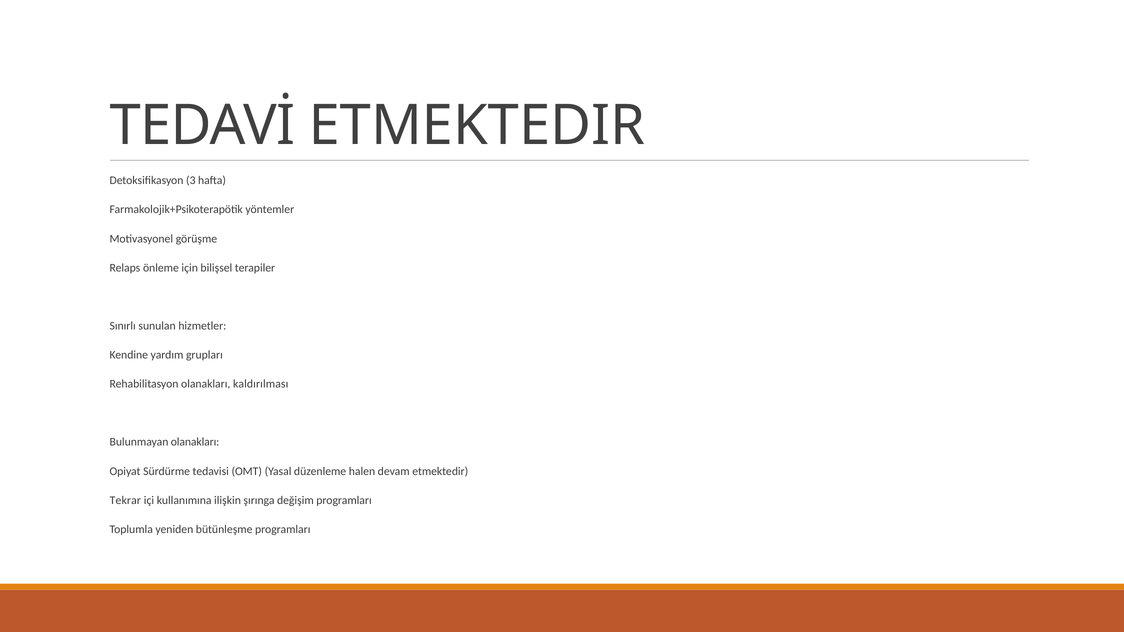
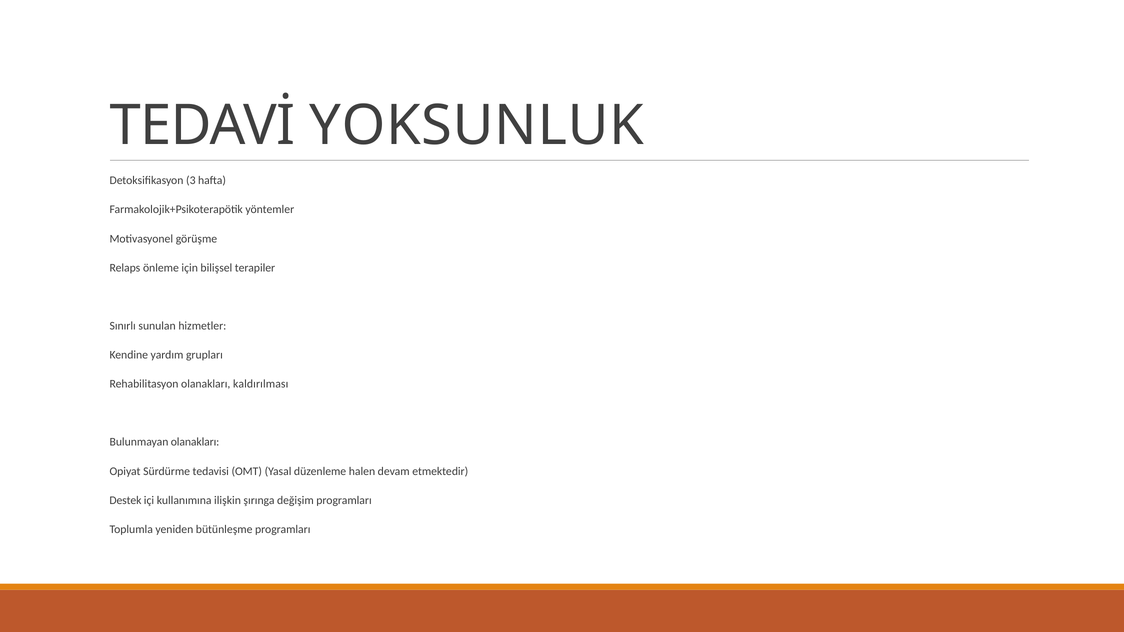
TEDAVİ ETMEKTEDIR: ETMEKTEDIR -> YOKSUNLUK (477, 126)
Tekrar: Tekrar -> Destek (125, 500)
